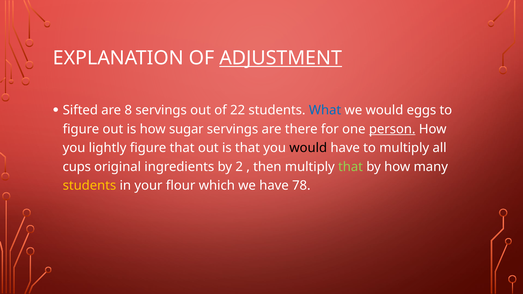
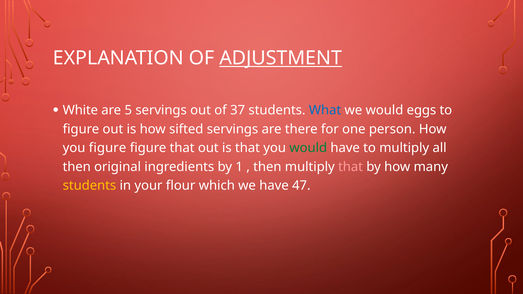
Sifted: Sifted -> White (80, 110)
8: 8 -> 5 (128, 110)
22: 22 -> 37 (238, 110)
sugar: sugar -> sifted (186, 129)
person underline: present -> none (392, 129)
you lightly: lightly -> figure (108, 148)
would colour: black -> green (308, 148)
cups: cups -> then (77, 167)
2: 2 -> 1 (239, 167)
that colour: light green -> pink (351, 167)
78: 78 -> 47 (301, 186)
